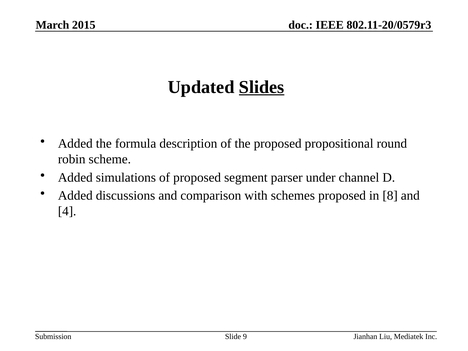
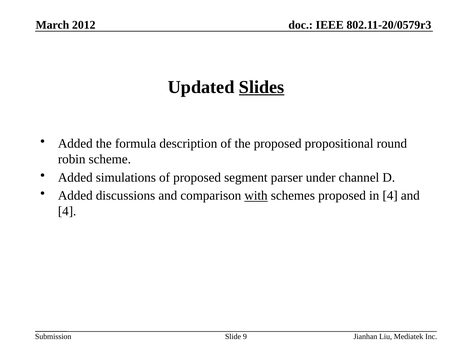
2015: 2015 -> 2012 (84, 25)
with underline: none -> present (256, 196)
in 8: 8 -> 4 (390, 196)
